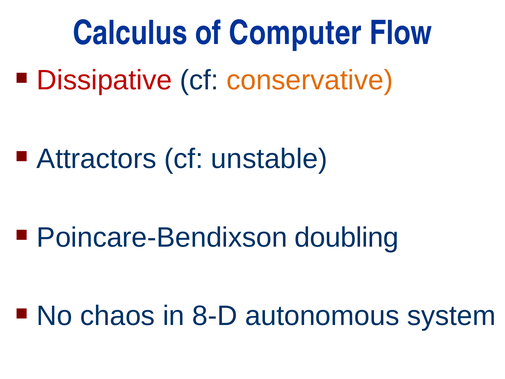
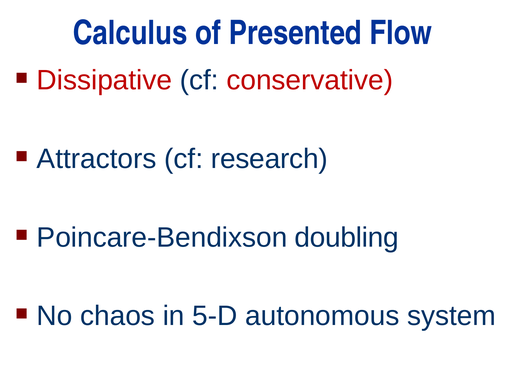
Computer: Computer -> Presented (295, 33)
conservative colour: orange -> red (310, 80)
unstable: unstable -> research (269, 159)
8-D: 8-D -> 5-D (215, 316)
